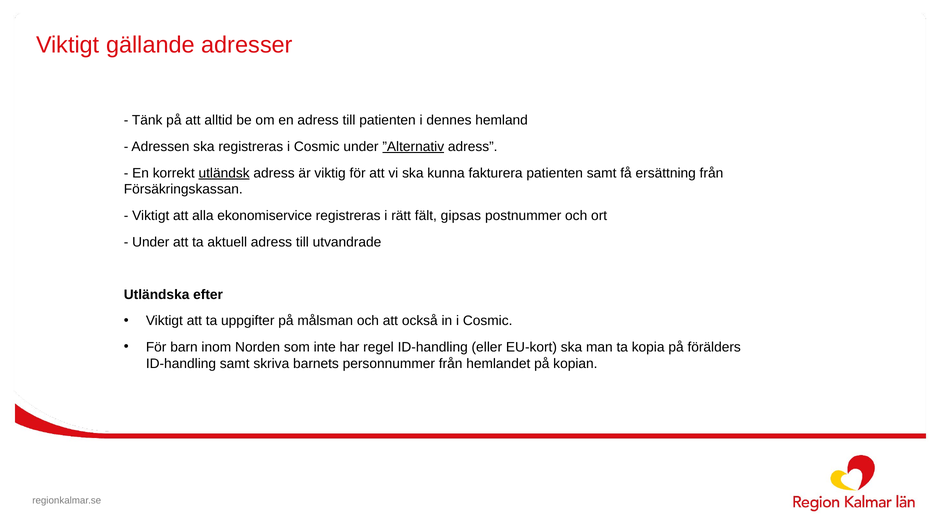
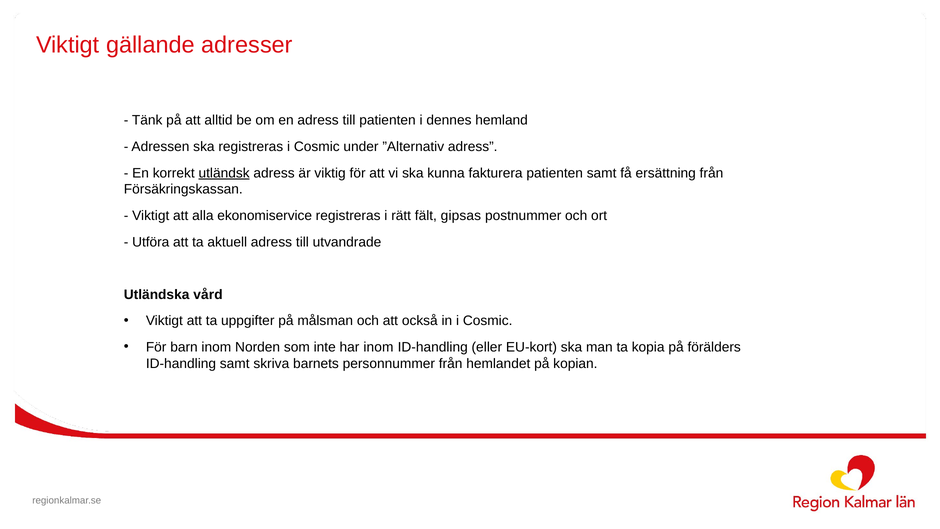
”Alternativ underline: present -> none (413, 147)
Under: Under -> Utföra (151, 242)
efter: efter -> vård (208, 294)
har regel: regel -> inom (378, 347)
